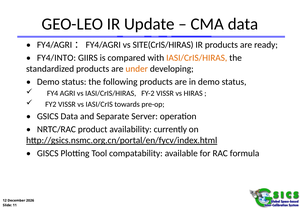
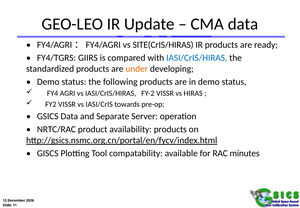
FY4/INTO: FY4/INTO -> FY4/TGRS (56, 58)
IASI/CrIS/HIRAS colour: orange -> blue (197, 58)
availability currently: currently -> products (170, 129)
formula: formula -> minutes (245, 153)
